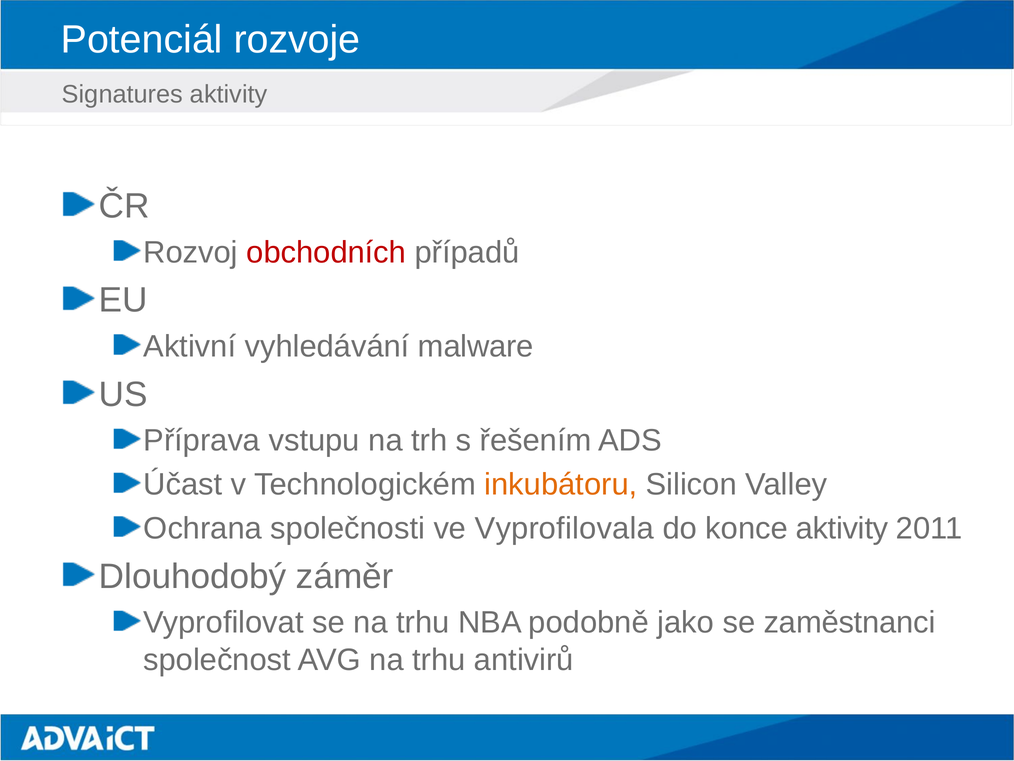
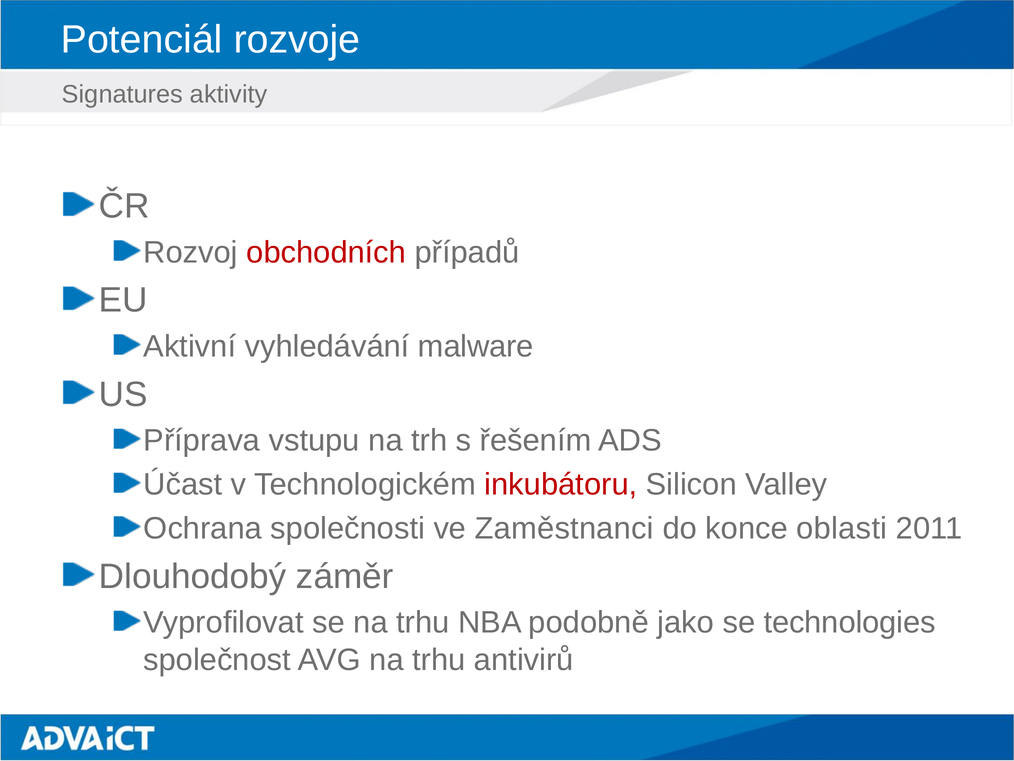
inkubátoru colour: orange -> red (561, 484)
Vyprofilovala: Vyprofilovala -> Zaměstnanci (564, 528)
konce aktivity: aktivity -> oblasti (842, 528)
zaměstnanci: zaměstnanci -> technologies (850, 622)
